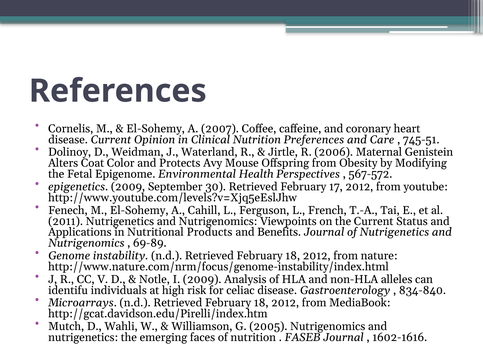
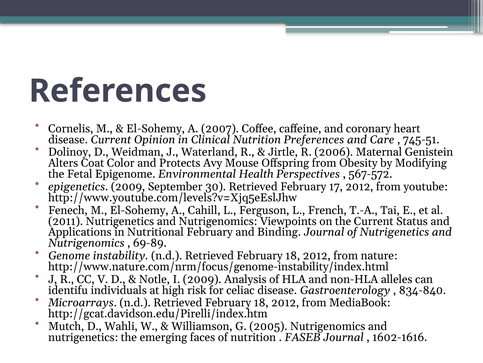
Nutritional Products: Products -> February (210, 232)
Benefits: Benefits -> Binding (279, 232)
